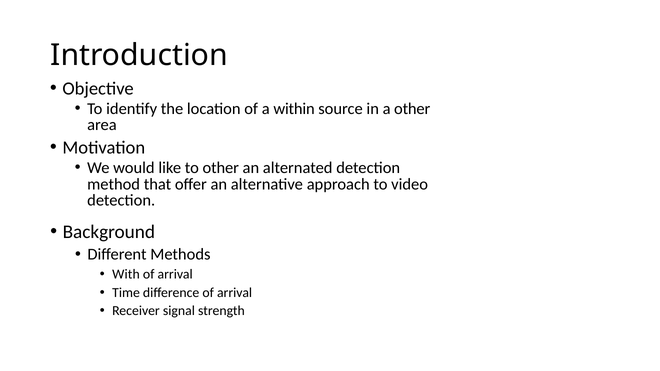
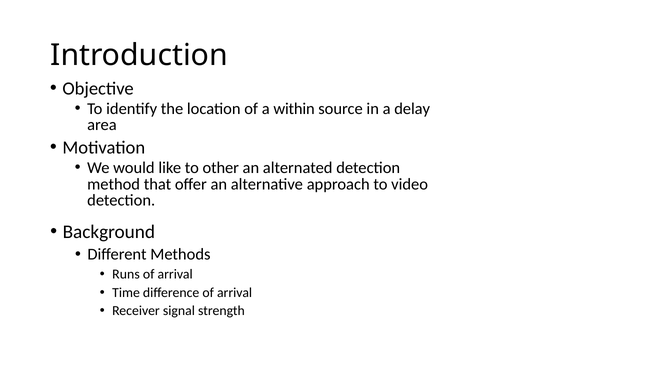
a other: other -> delay (412, 109)
With: With -> Runs (126, 274)
